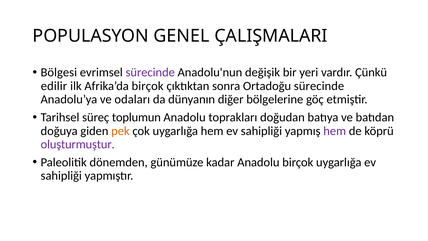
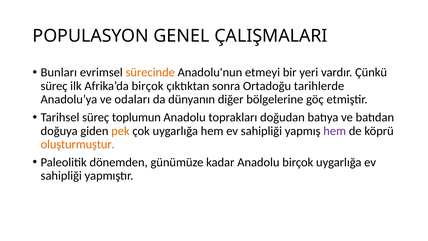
Bölgesi: Bölgesi -> Bunları (59, 72)
sürecinde colour: purple -> orange (150, 72)
değişik: değişik -> etmeyi (263, 72)
edilir: edilir -> süreç (54, 86)
Ortadoğu sürecinde: sürecinde -> tarihlerde (319, 86)
oluşturmuştur colour: purple -> orange (78, 144)
